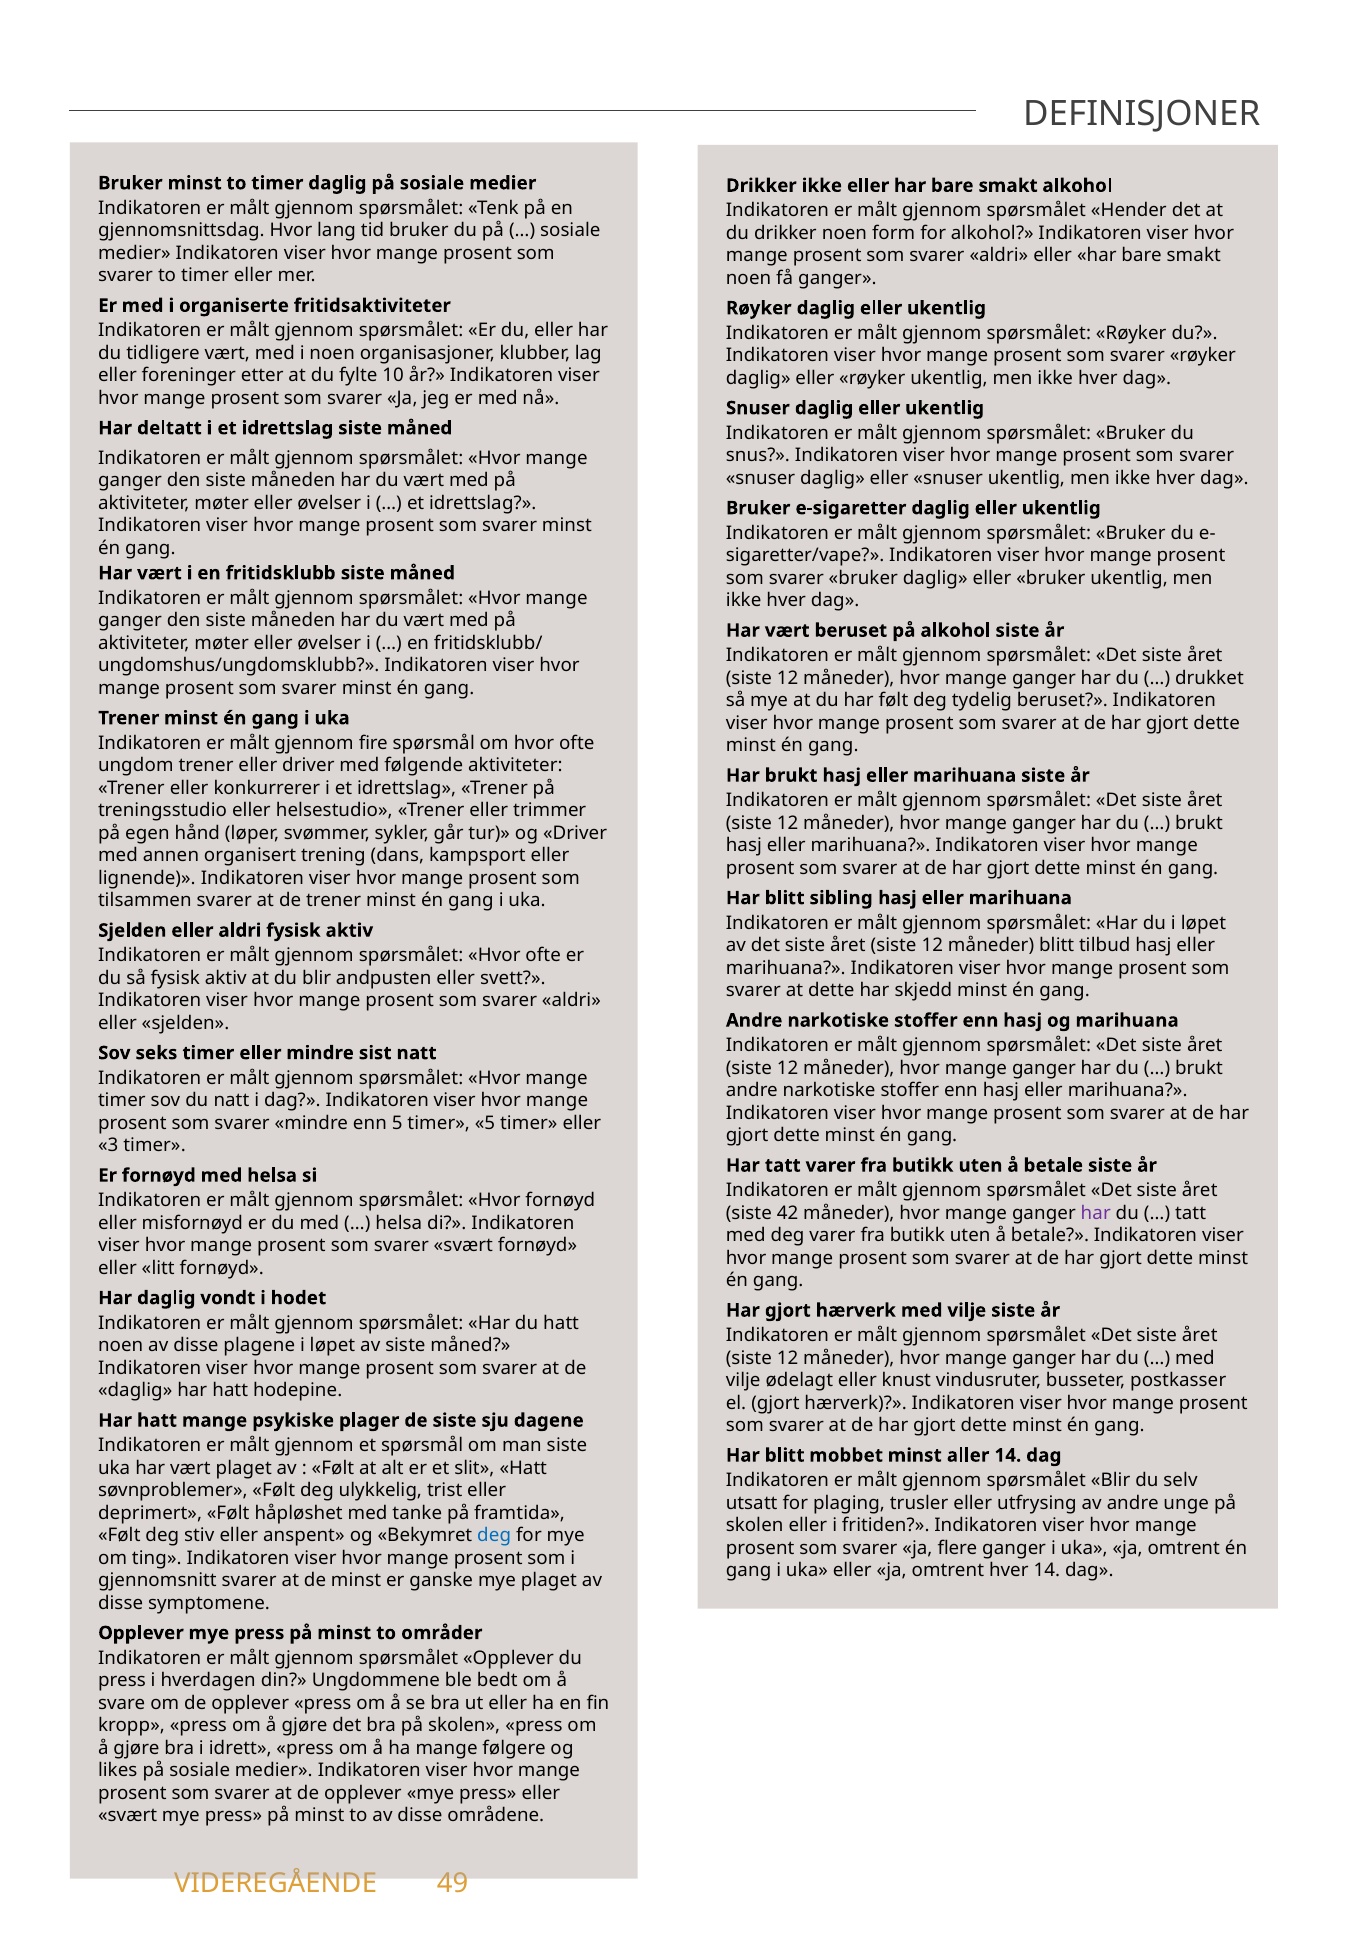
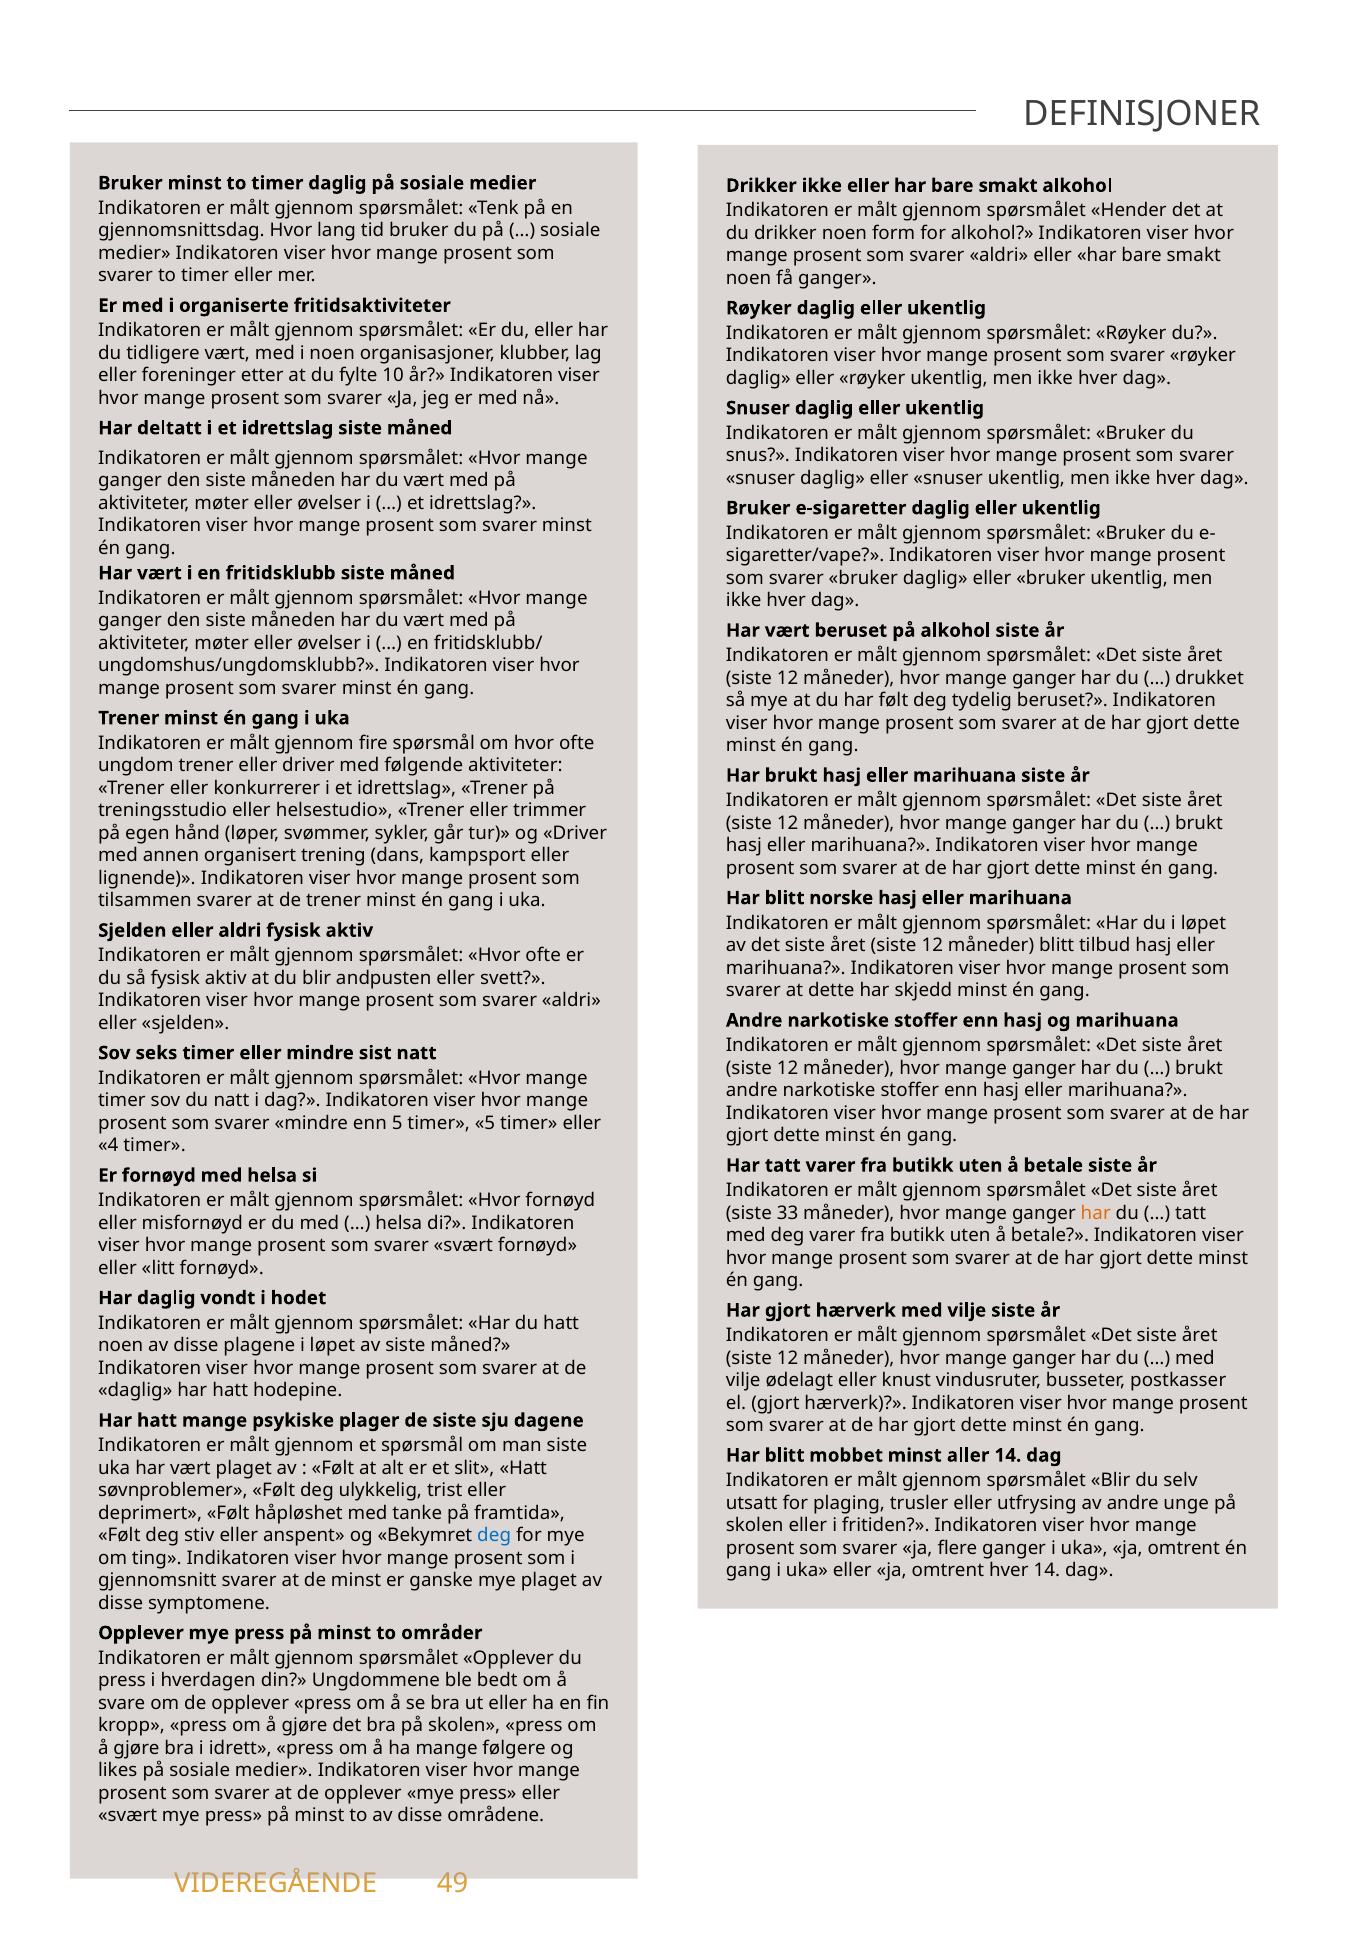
sibling: sibling -> norske (841, 898)
3: 3 -> 4 (108, 1146)
42: 42 -> 33 (788, 1213)
har colour: purple -> orange (1096, 1213)
